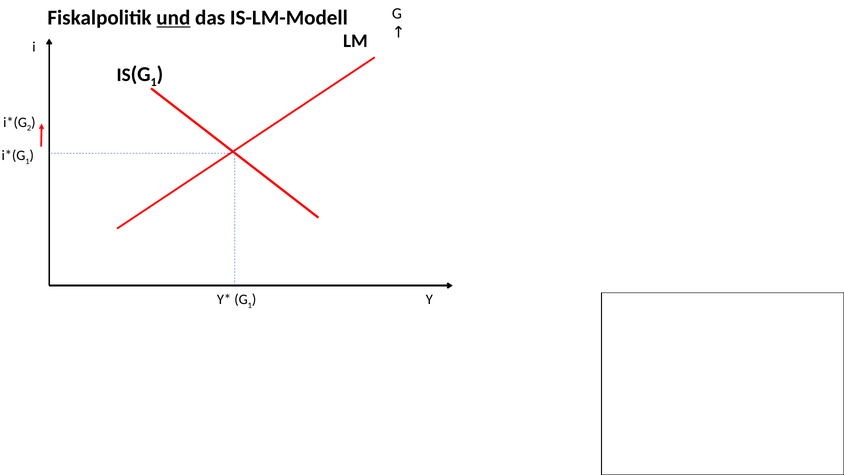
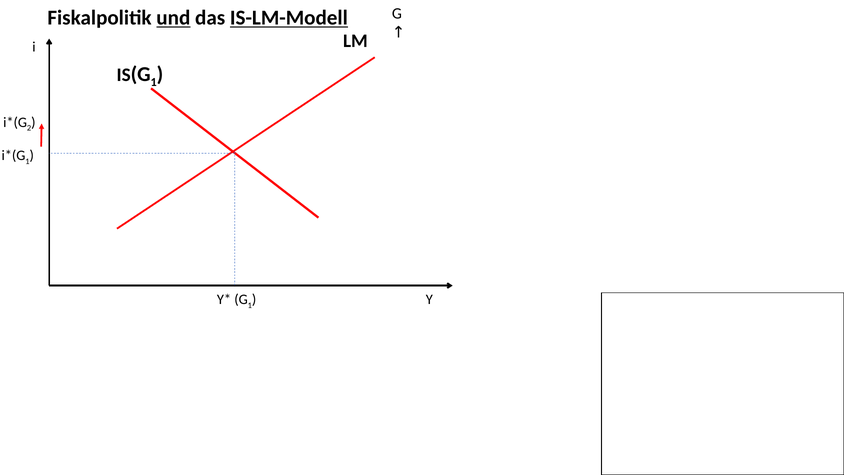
IS-LM-Modell underline: none -> present (289, 18)
